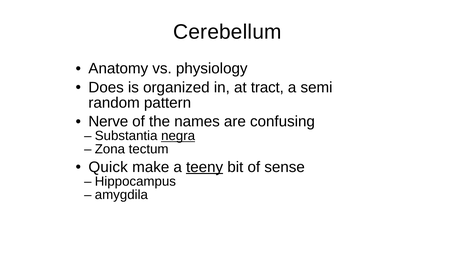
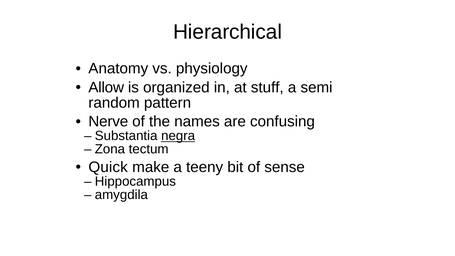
Cerebellum: Cerebellum -> Hierarchical (228, 32)
Does: Does -> Allow (106, 87)
tract: tract -> stuff (267, 87)
teeny underline: present -> none (205, 167)
